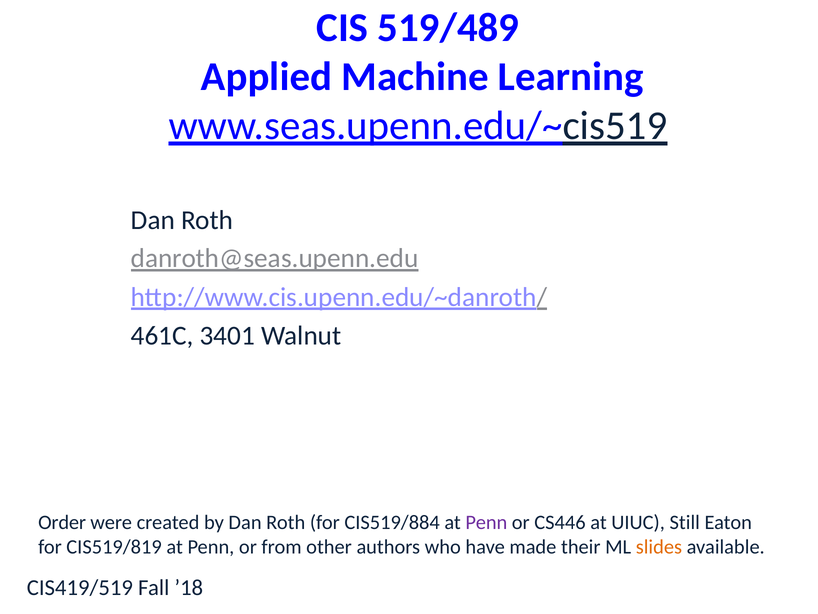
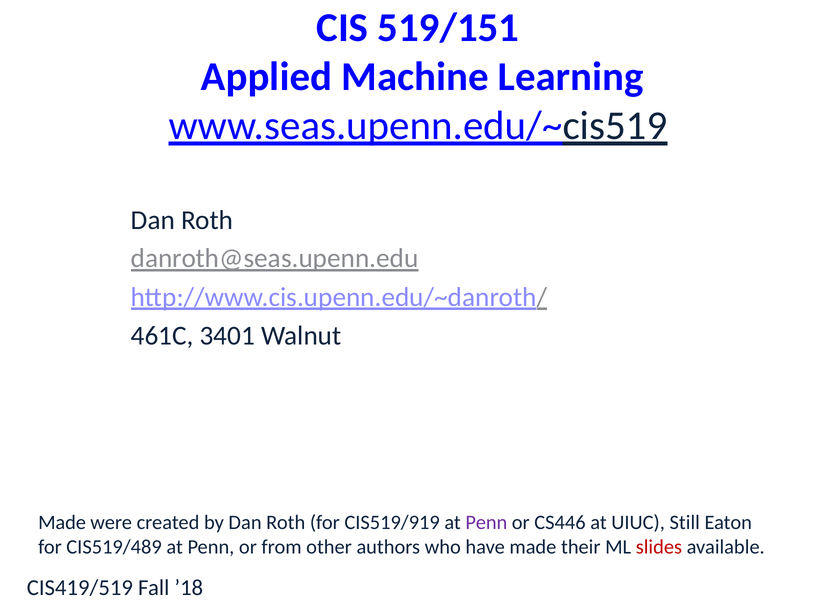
519/489: 519/489 -> 519/151 (448, 28)
Order: Order -> Made (62, 522)
CIS519/884: CIS519/884 -> CIS519/919 (392, 522)
CIS519/819: CIS519/819 -> CIS519/489 (114, 547)
slides colour: orange -> red (659, 547)
